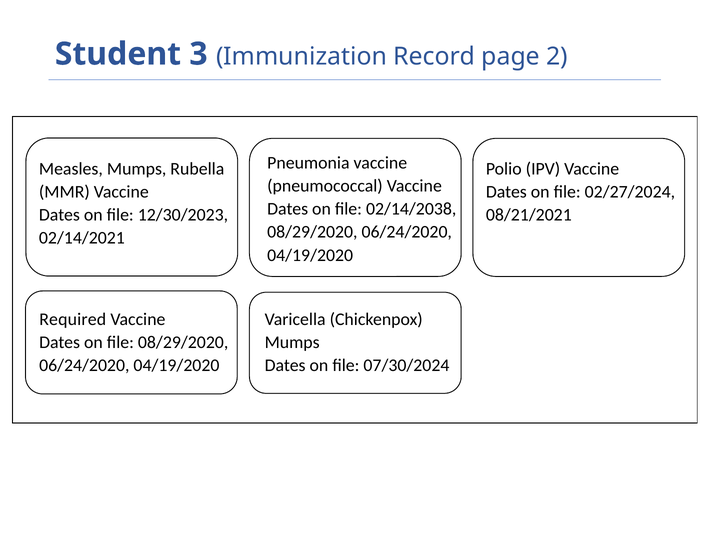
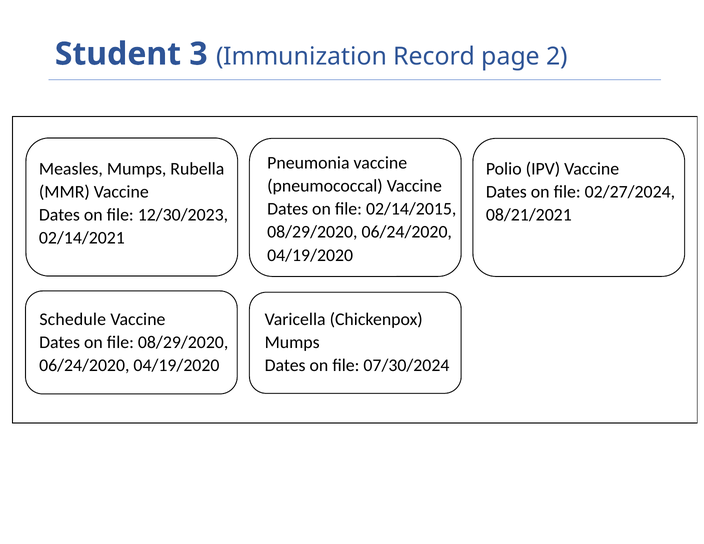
02/14/2038: 02/14/2038 -> 02/14/2015 (411, 209)
Required: Required -> Schedule (73, 319)
